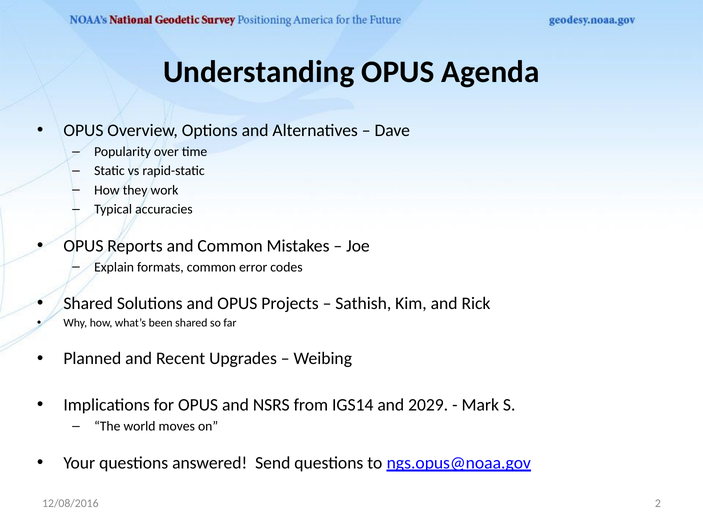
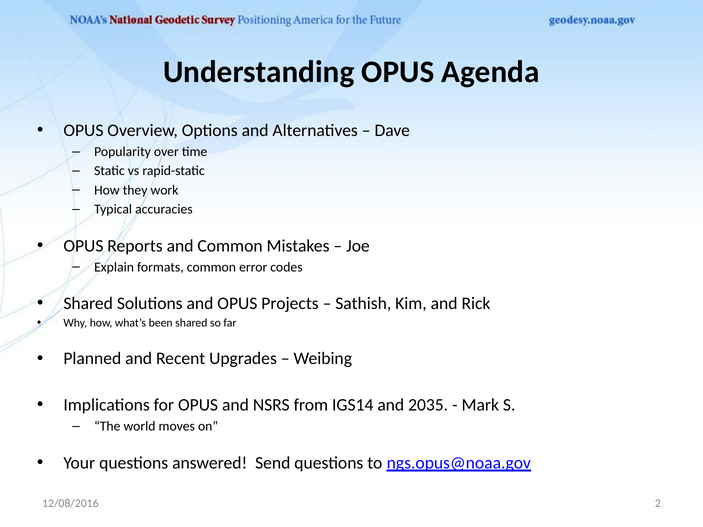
2029: 2029 -> 2035 (428, 405)
